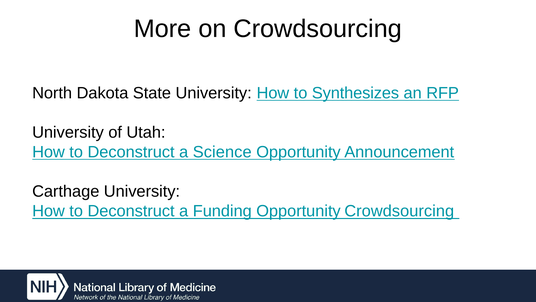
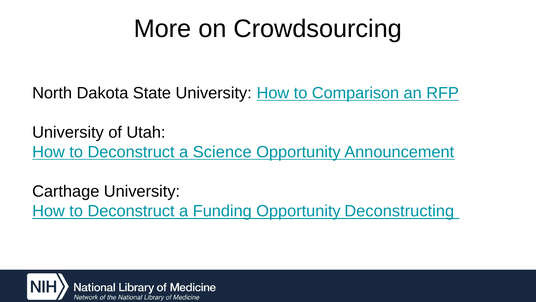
Synthesizes: Synthesizes -> Comparison (356, 93)
Opportunity Crowdsourcing: Crowdsourcing -> Deconstructing (399, 211)
